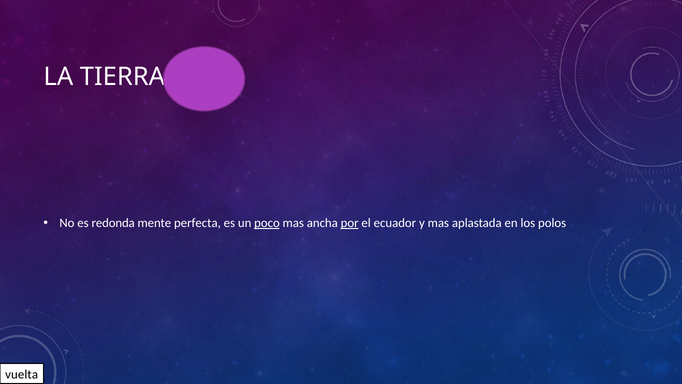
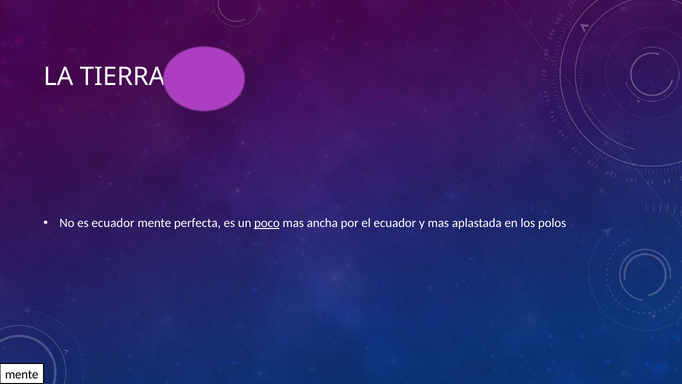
es redonda: redonda -> ecuador (113, 223)
por underline: present -> none (350, 223)
vuelta: vuelta -> mente (22, 374)
